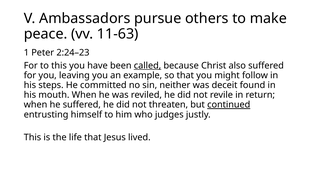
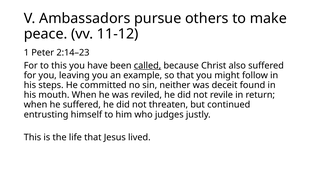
11-63: 11-63 -> 11-12 (118, 34)
2:24–23: 2:24–23 -> 2:14–23 (73, 53)
continued underline: present -> none (229, 105)
